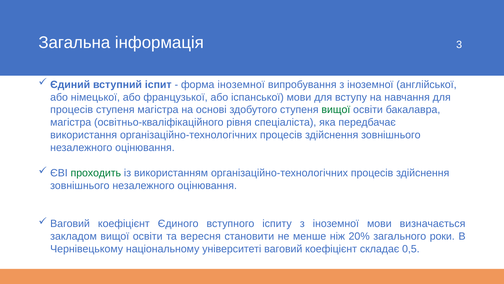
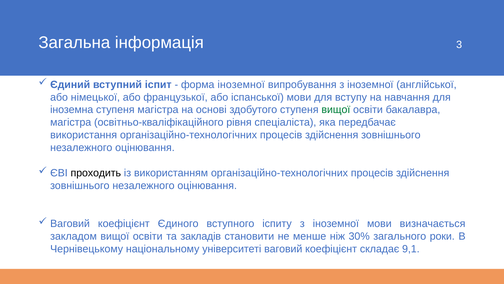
процесів: процесів -> іноземна (72, 110)
проходить colour: green -> black (96, 173)
вересня: вересня -> закладів (201, 236)
20%: 20% -> 30% (359, 236)
0,5: 0,5 -> 9,1 (411, 248)
